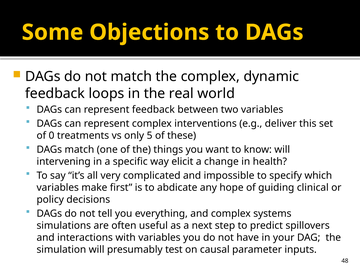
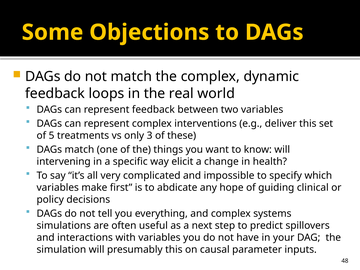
0: 0 -> 5 (52, 136)
5: 5 -> 3 (150, 136)
presumably test: test -> this (174, 250)
